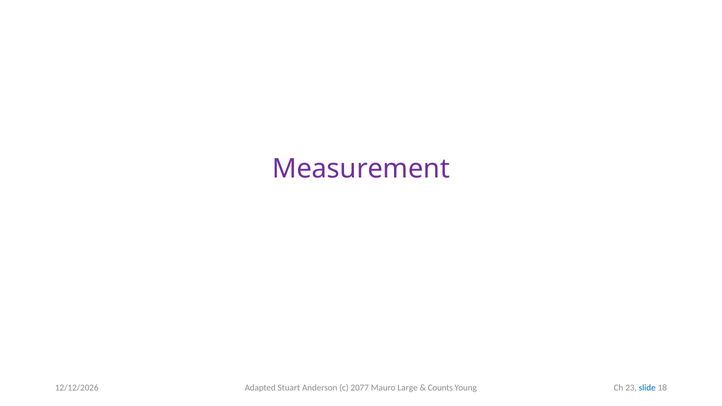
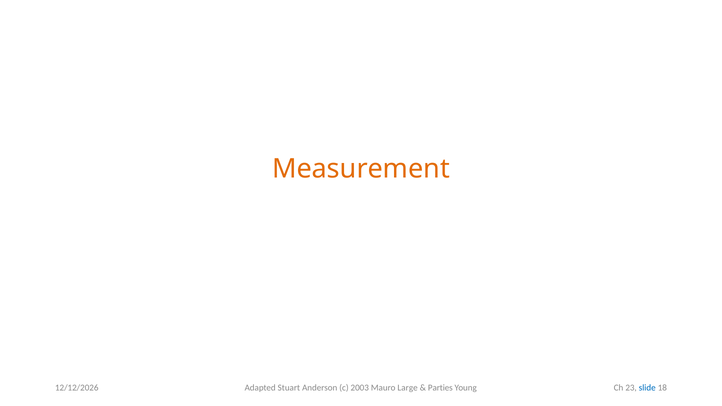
Measurement colour: purple -> orange (361, 169)
2077: 2077 -> 2003 (360, 388)
Counts: Counts -> Parties (440, 388)
